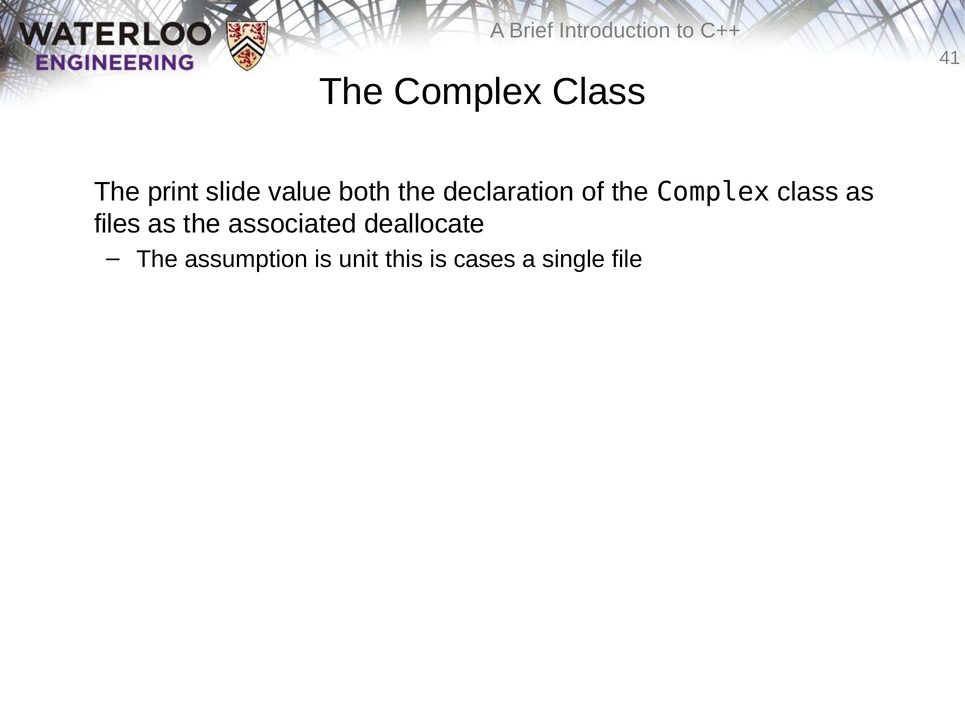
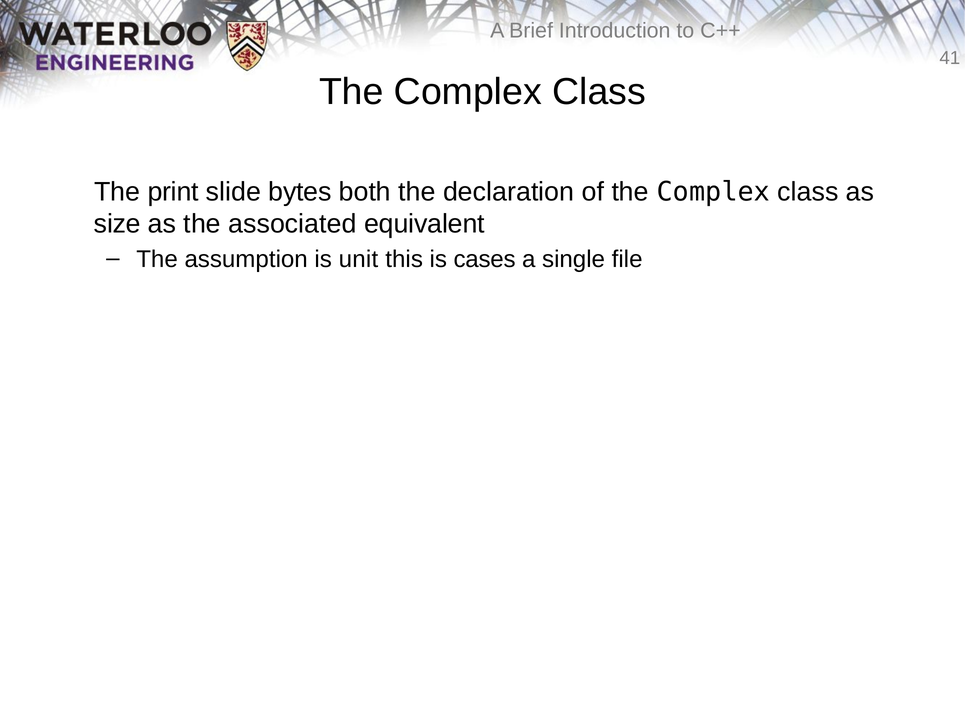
value: value -> bytes (300, 192)
files: files -> size (117, 224)
deallocate: deallocate -> equivalent (424, 224)
